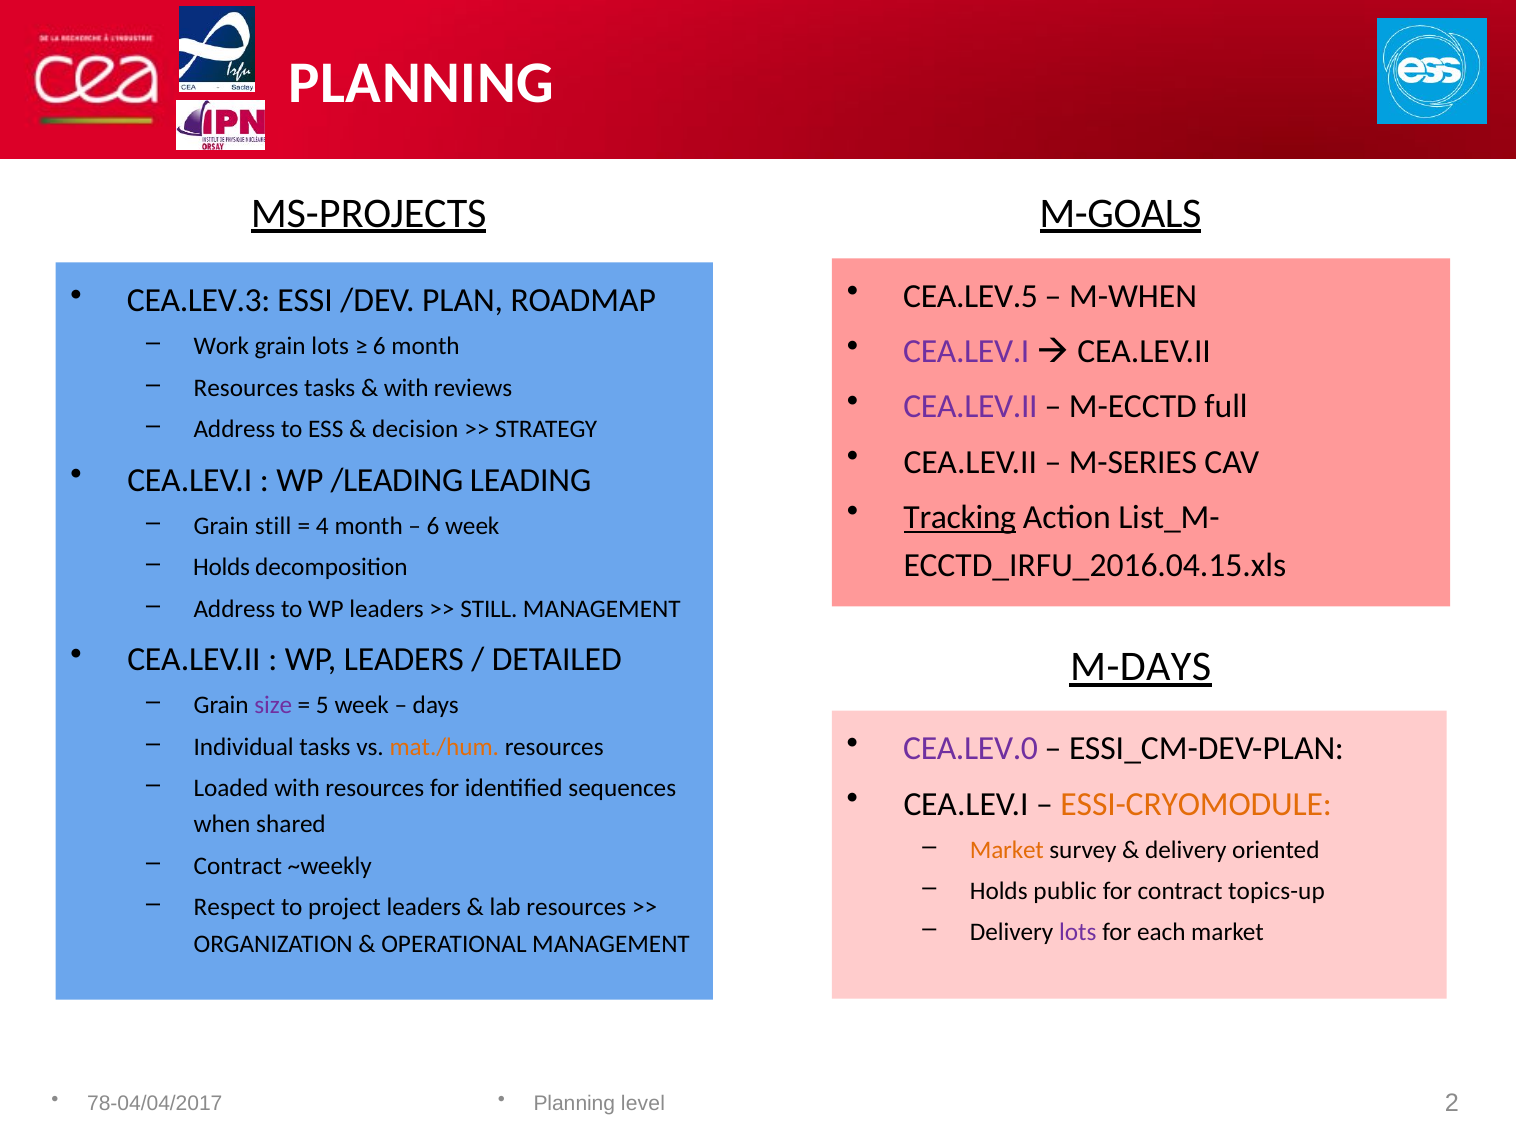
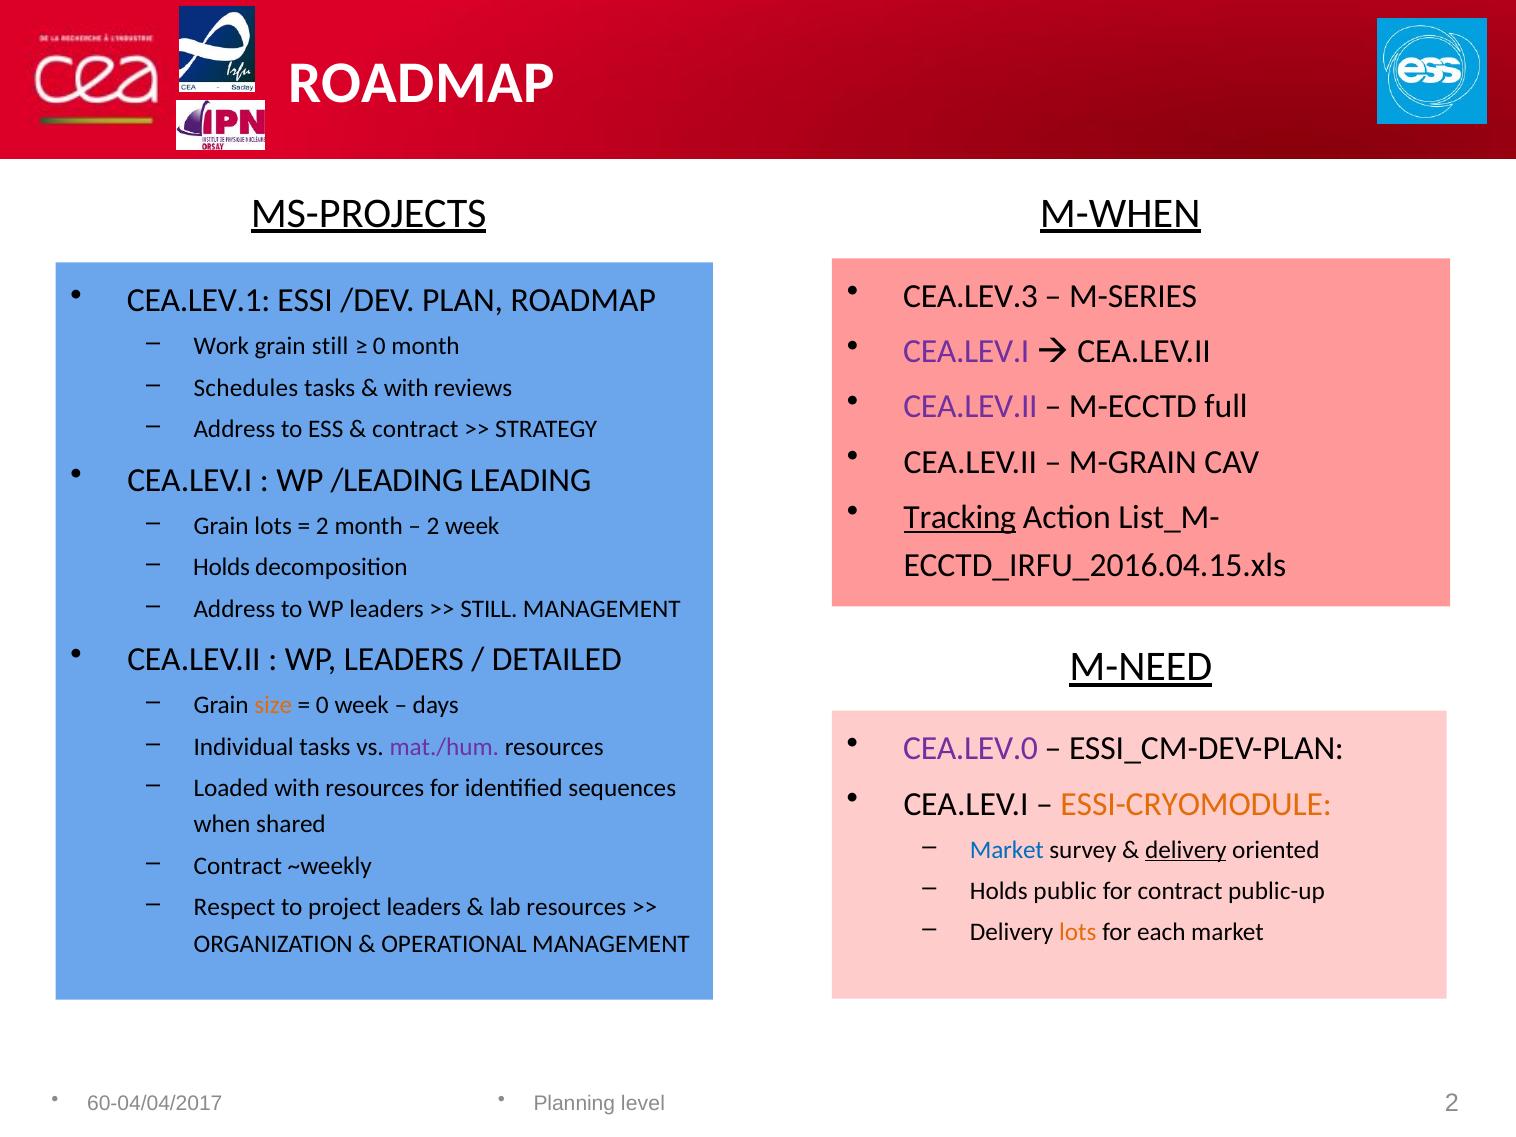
PLANNING: PLANNING -> ROADMAP (421, 83)
M-GOALS: M-GOALS -> M-WHEN (1120, 213)
CEA.LEV.5: CEA.LEV.5 -> CEA.LEV.3 (971, 296)
M-WHEN: M-WHEN -> M-SERIES (1133, 296)
CEA.LEV.3: CEA.LEV.3 -> CEA.LEV.1 (199, 301)
grain lots: lots -> still (330, 346)
6: 6 -> 0 (379, 346)
Resources: Resources -> Schedules (246, 388)
decision: decision -> contract (415, 429)
M-SERIES: M-SERIES -> M-GRAIN (1133, 462)
Grain still: still -> lots (273, 526)
4: 4 -> 2 (322, 526)
6: 6 -> 2 (433, 526)
M-DAYS: M-DAYS -> M-NEED (1141, 667)
size colour: purple -> orange (273, 705)
5: 5 -> 0 (322, 705)
mat./hum colour: orange -> purple (444, 747)
Market colour: orange -> blue (1007, 850)
delivery underline: none -> present (1186, 850)
topics-up: topics-up -> public-up (1277, 891)
lots colour: purple -> orange (1078, 933)
78-04/04/2017: 78-04/04/2017 -> 60-04/04/2017 (155, 1103)
